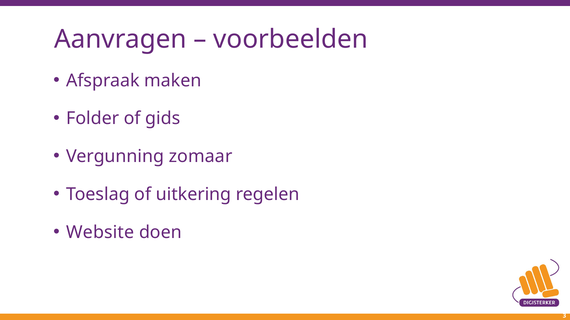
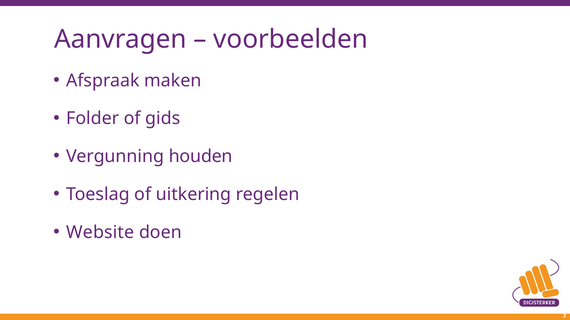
zomaar: zomaar -> houden (201, 157)
